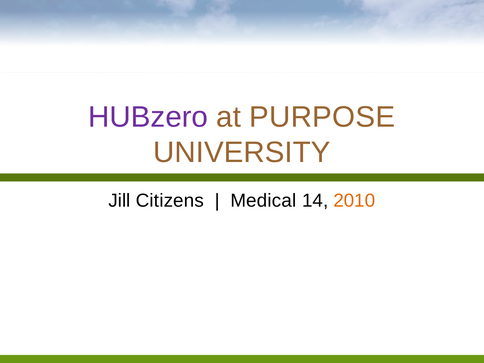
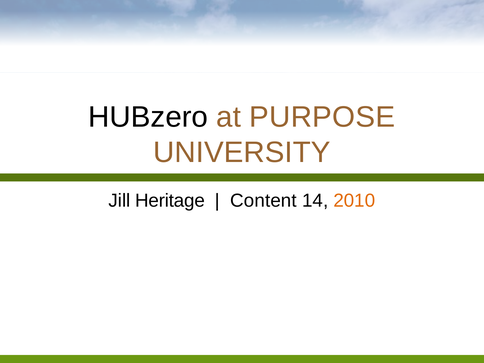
HUBzero colour: purple -> black (148, 117)
Citizens: Citizens -> Heritage (170, 201)
Medical: Medical -> Content (263, 201)
